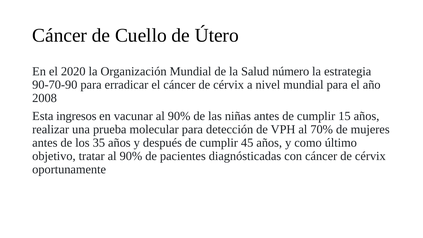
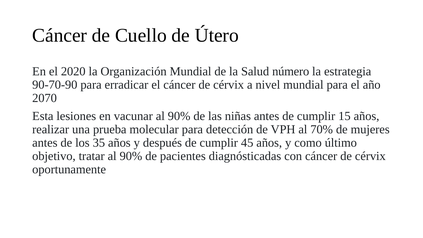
2008: 2008 -> 2070 (45, 98)
ingresos: ingresos -> lesiones (76, 116)
